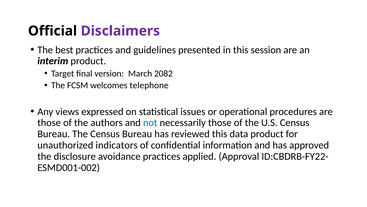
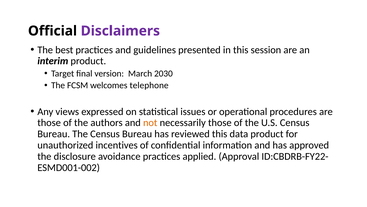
2082: 2082 -> 2030 (163, 73)
not colour: blue -> orange (150, 122)
indicators: indicators -> incentives (117, 145)
